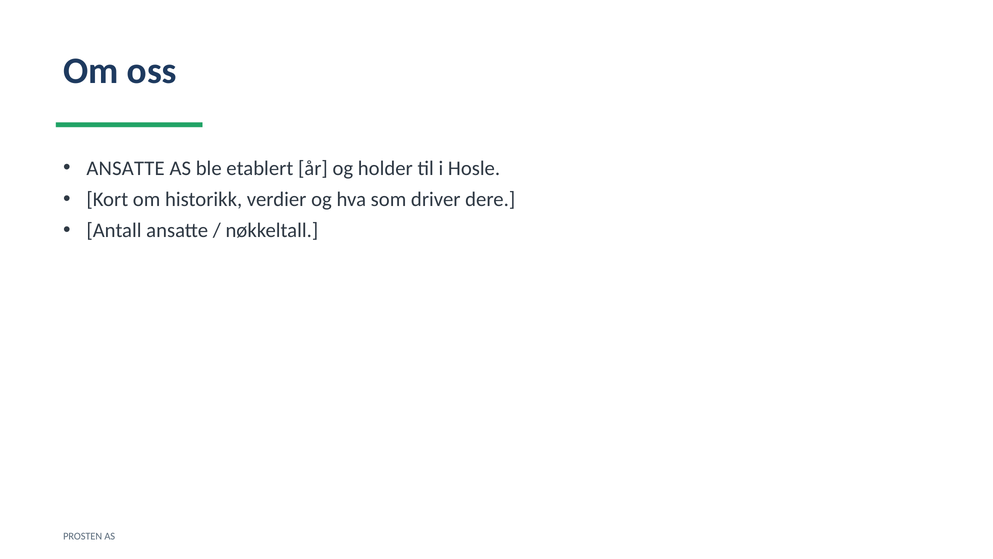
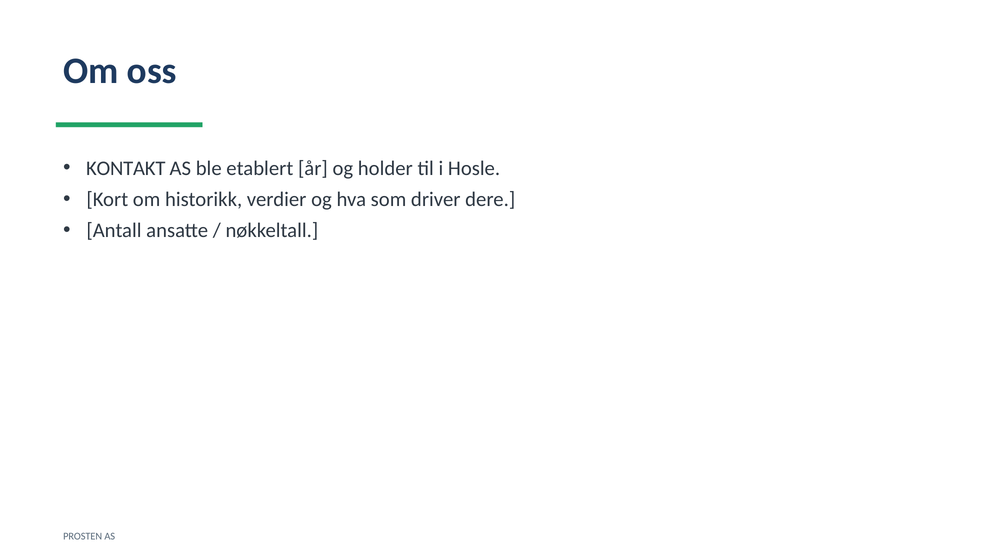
ANSATTE: ANSATTE -> KONTAKT (126, 168)
